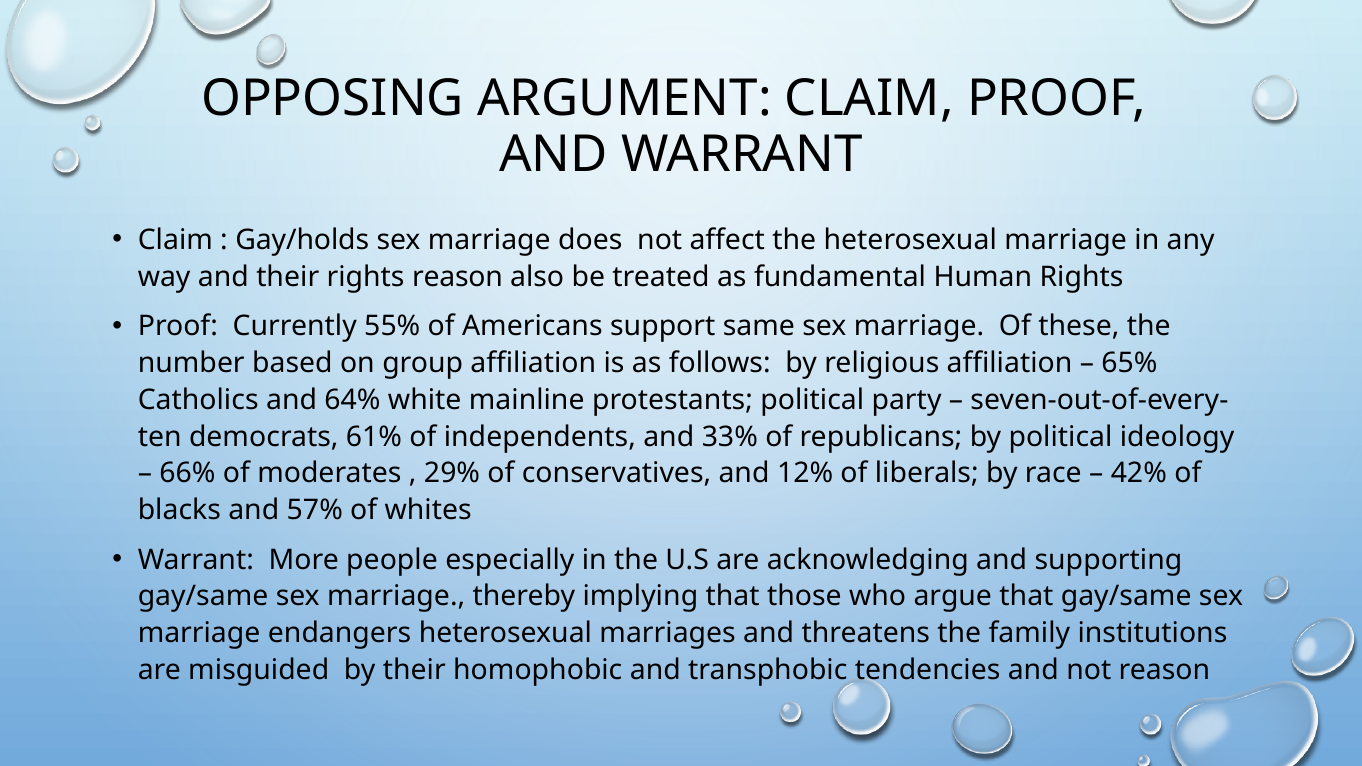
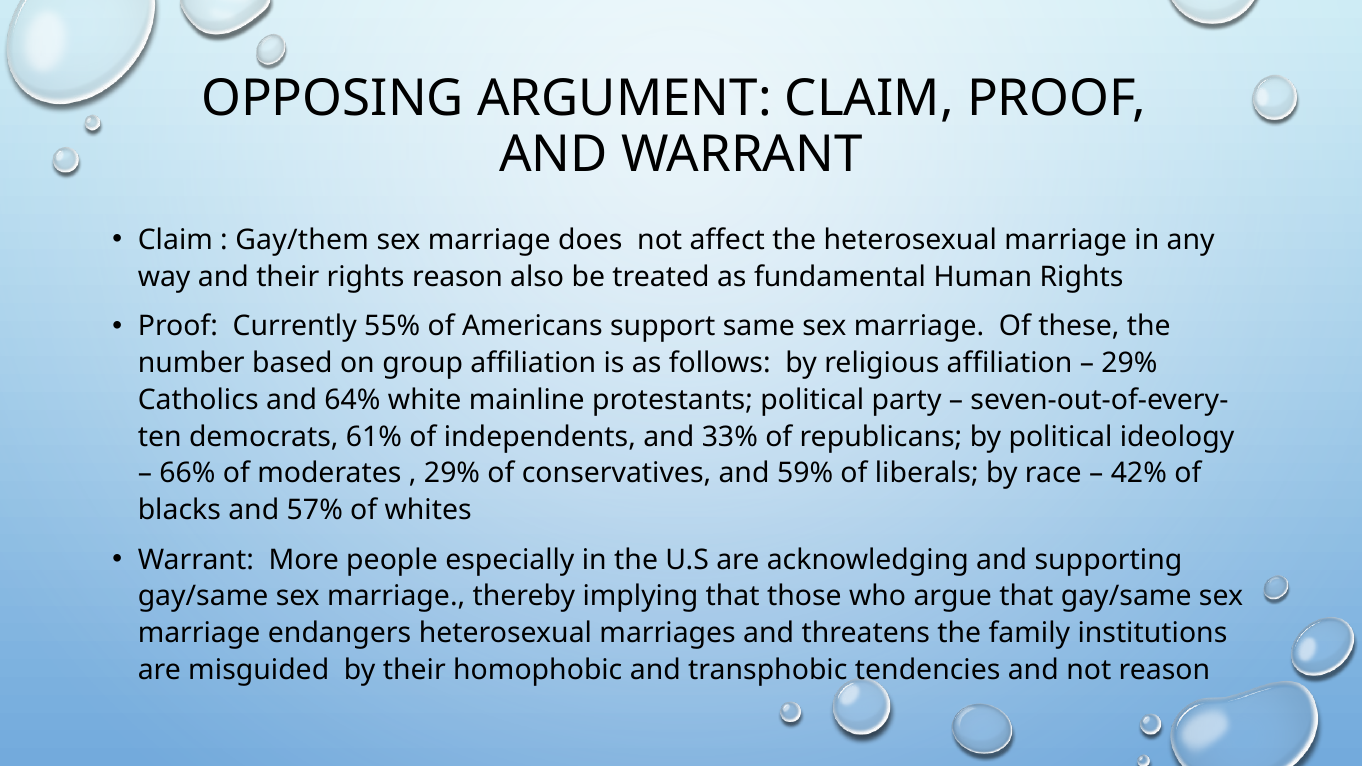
Gay/holds: Gay/holds -> Gay/them (302, 240)
65%: 65% -> 29% (1129, 363)
12%: 12% -> 59% (805, 474)
